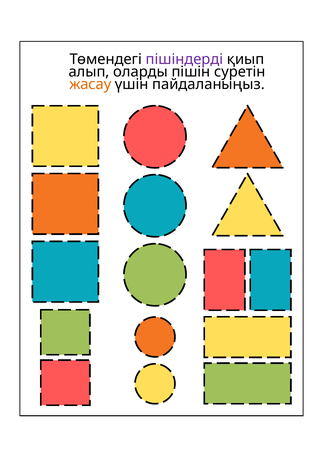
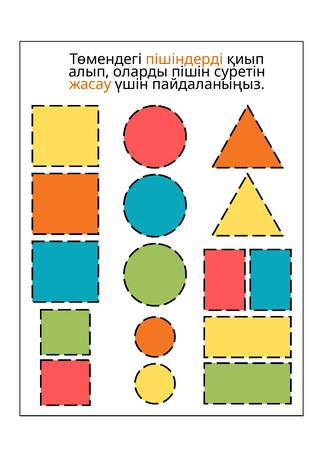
пішіндерді colour: purple -> orange (184, 59)
